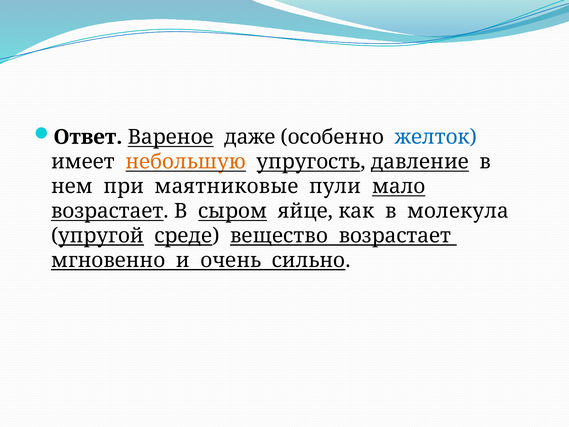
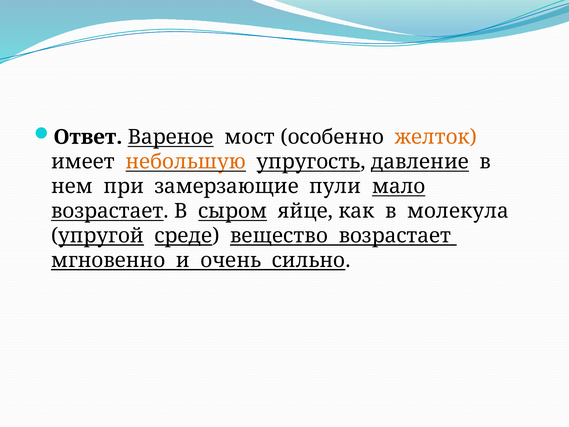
даже: даже -> мост (250, 137)
желток colour: blue -> orange (436, 137)
маятниковые: маятниковые -> замерзающие (227, 186)
